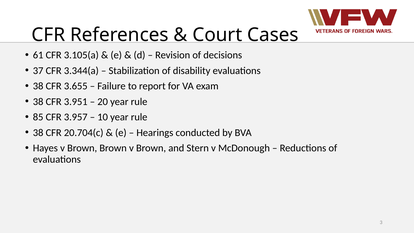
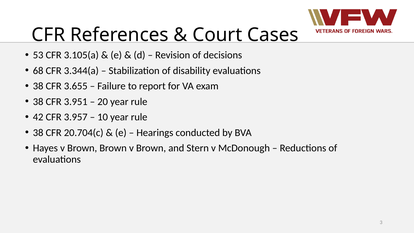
61: 61 -> 53 (38, 55)
37: 37 -> 68 (38, 71)
85: 85 -> 42 (38, 117)
